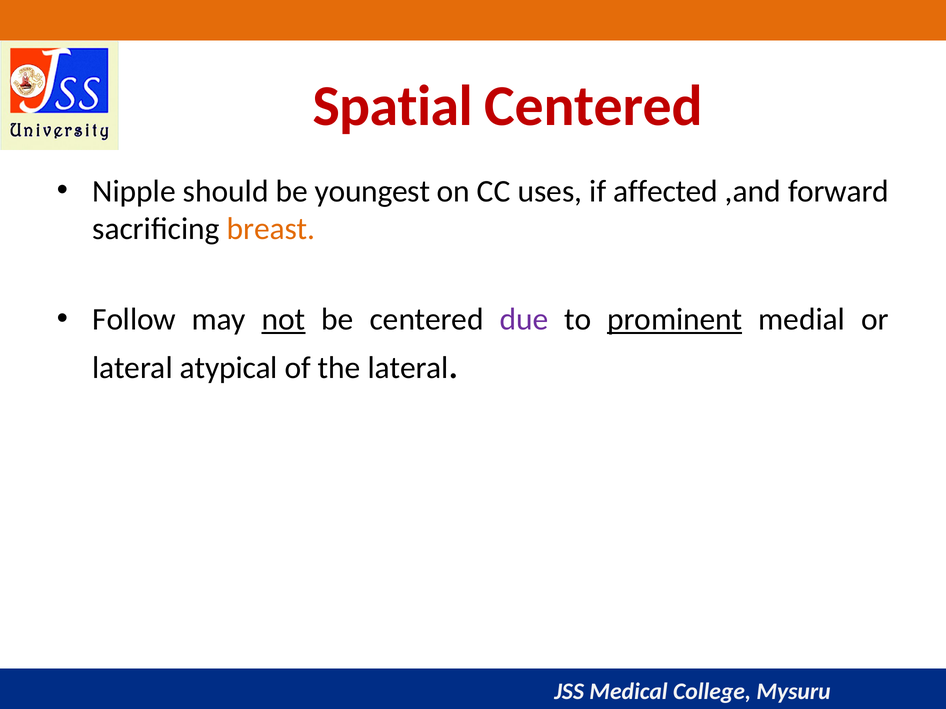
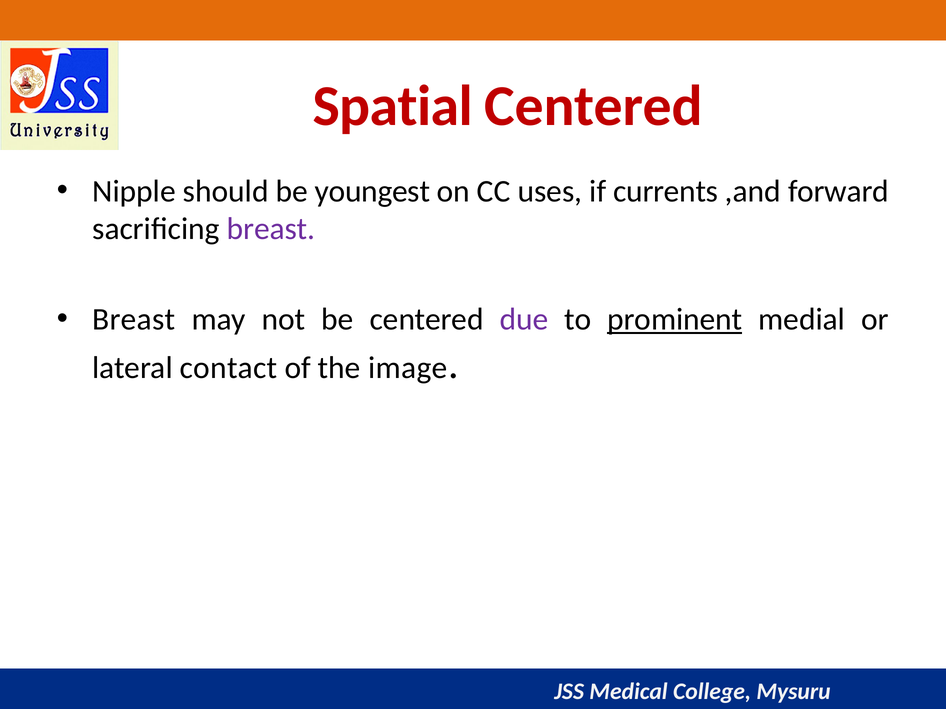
affected: affected -> currents (666, 191)
breast colour: orange -> purple (271, 229)
Follow: Follow -> Breast (134, 320)
not underline: present -> none (284, 320)
atypical: atypical -> contact (229, 368)
the lateral: lateral -> image (408, 368)
